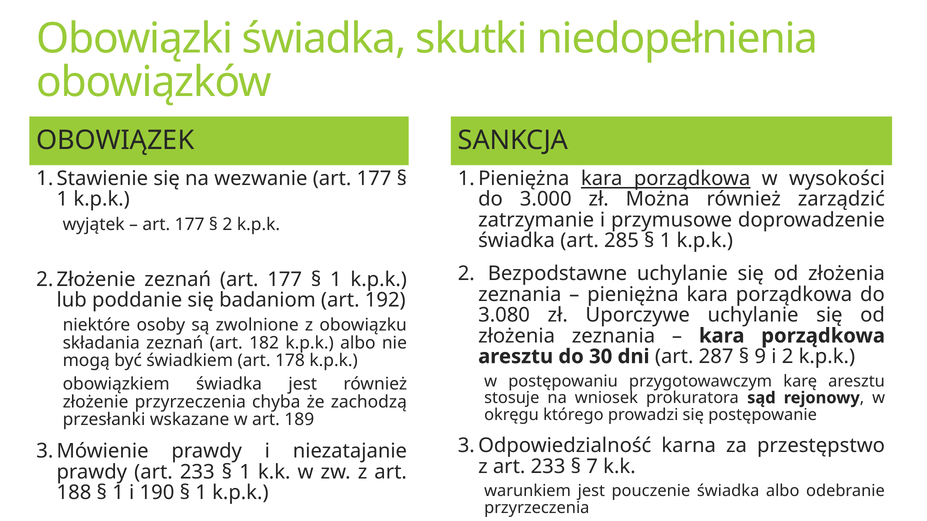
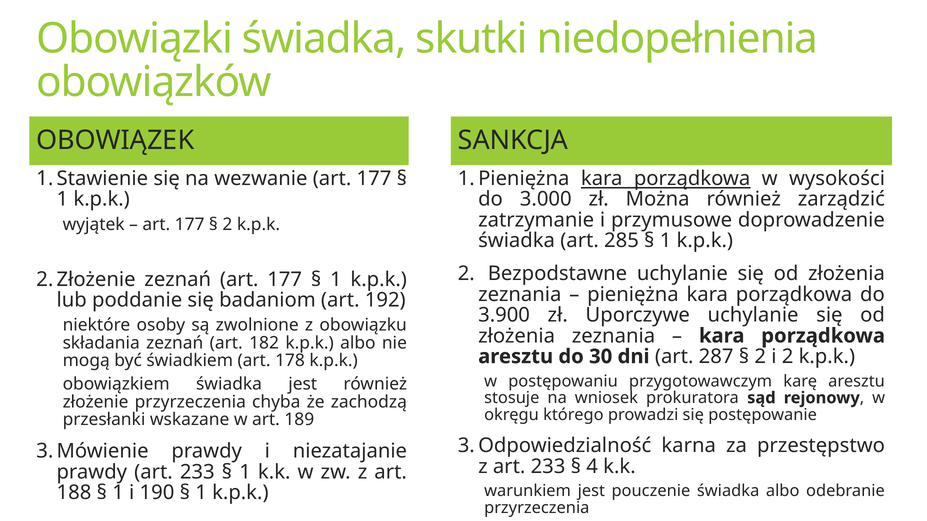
3.080: 3.080 -> 3.900 (504, 315)
9: 9 -> 2 (760, 357)
7: 7 -> 4 (592, 467)
